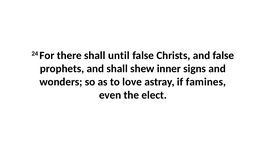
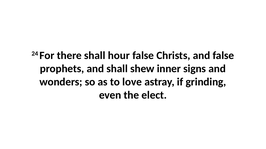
until: until -> hour (119, 56)
famines: famines -> grinding (206, 82)
